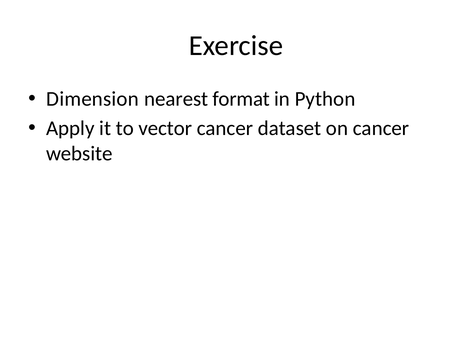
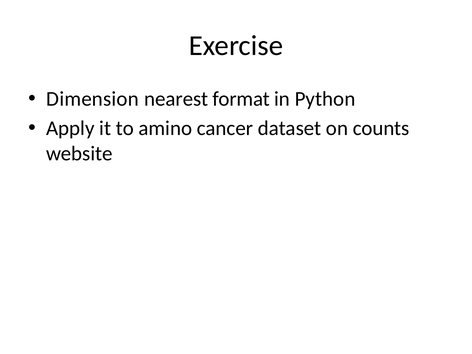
vector: vector -> amino (165, 128)
on cancer: cancer -> counts (381, 128)
